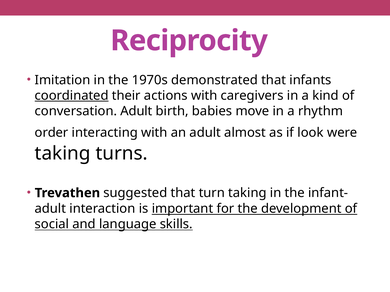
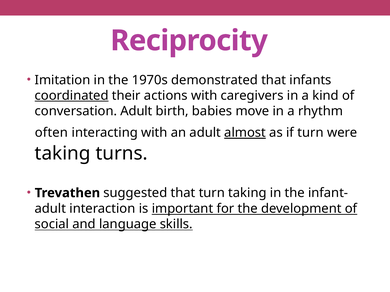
order: order -> often (51, 133)
almost underline: none -> present (245, 133)
if look: look -> turn (310, 133)
